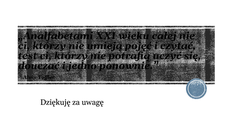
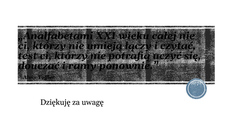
pojęć: pojęć -> łączy (138, 46)
jedno: jedno -> ramy (82, 66)
